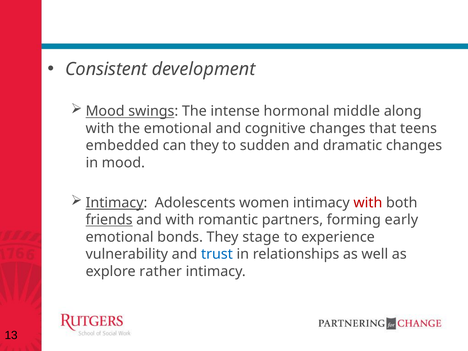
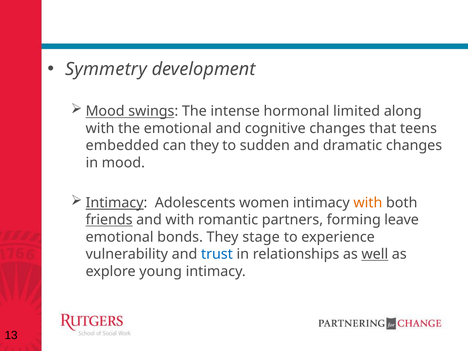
Consistent: Consistent -> Symmetry (106, 69)
middle: middle -> limited (357, 111)
with colour: red -> orange (368, 203)
early: early -> leave (402, 220)
well underline: none -> present (375, 254)
rather: rather -> young (161, 271)
